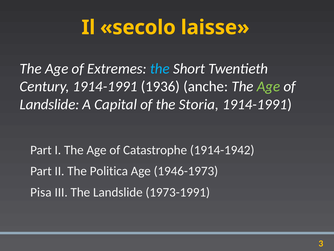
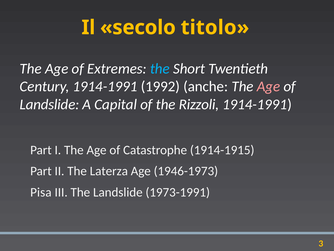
laisse: laisse -> titolo (215, 27)
1936: 1936 -> 1992 (160, 86)
Age colour: light green -> pink (269, 86)
Storia: Storia -> Rizzoli (199, 104)
1914-1942: 1914-1942 -> 1914-1915 (222, 150)
Politica: Politica -> Laterza (109, 171)
